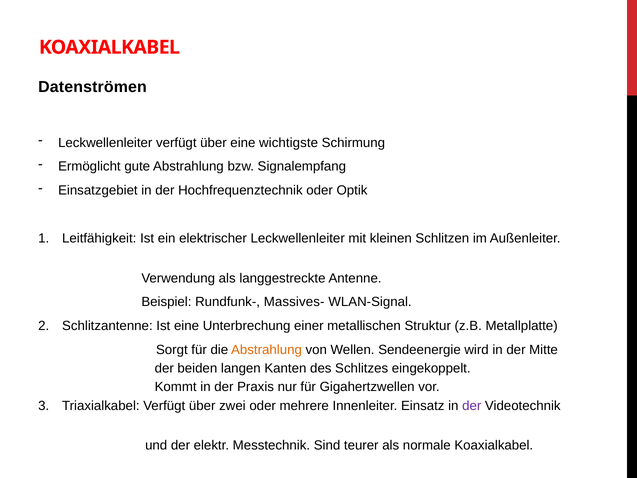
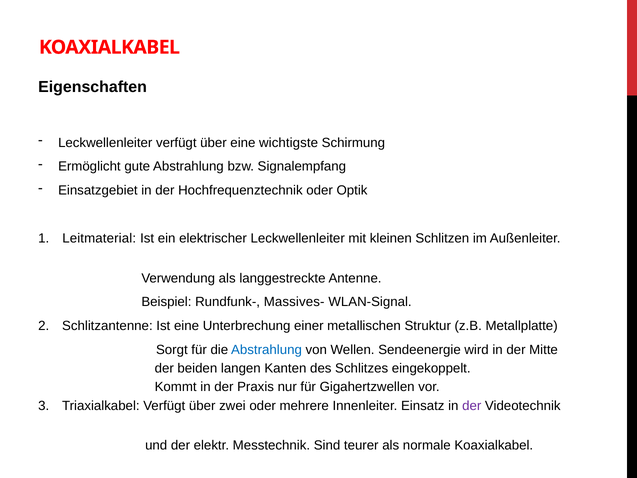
Datenströmen: Datenströmen -> Eigenschaften (93, 87)
Leitfähigkeit: Leitfähigkeit -> Leitmaterial (99, 238)
Abstrahlung colour: orange -> blue (267, 350)
